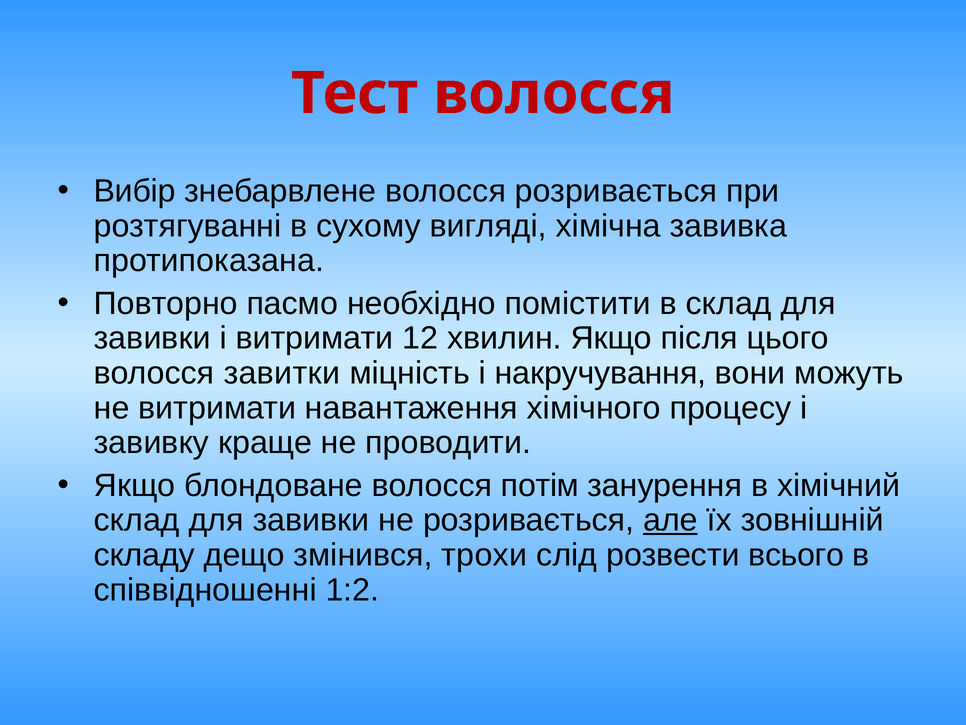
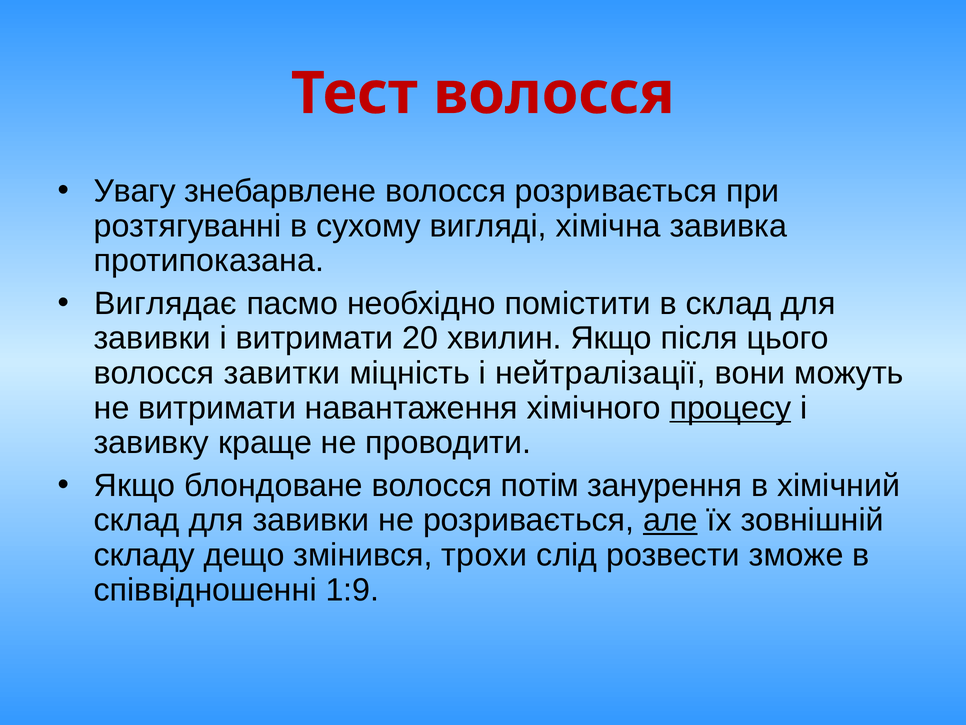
Вибір: Вибір -> Увагу (135, 191)
Повторно: Повторно -> Виглядає (166, 303)
12: 12 -> 20 (420, 338)
накручування: накручування -> нейтралізації (600, 373)
процесу underline: none -> present (730, 408)
всього: всього -> зможе (796, 555)
1:2: 1:2 -> 1:9 (352, 589)
